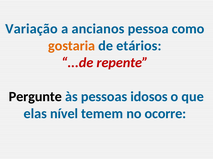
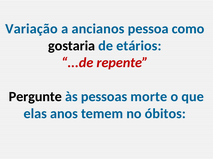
gostaria colour: orange -> black (72, 46)
idosos: idosos -> morte (149, 97)
nível: nível -> anos (64, 114)
ocorre: ocorre -> óbitos (165, 114)
